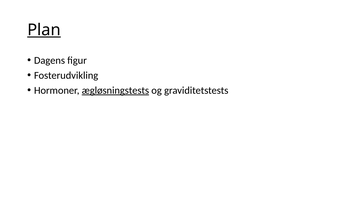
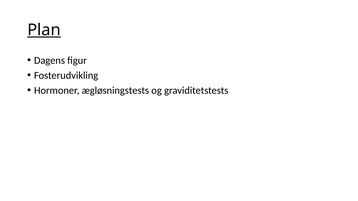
ægløsningstests underline: present -> none (115, 91)
